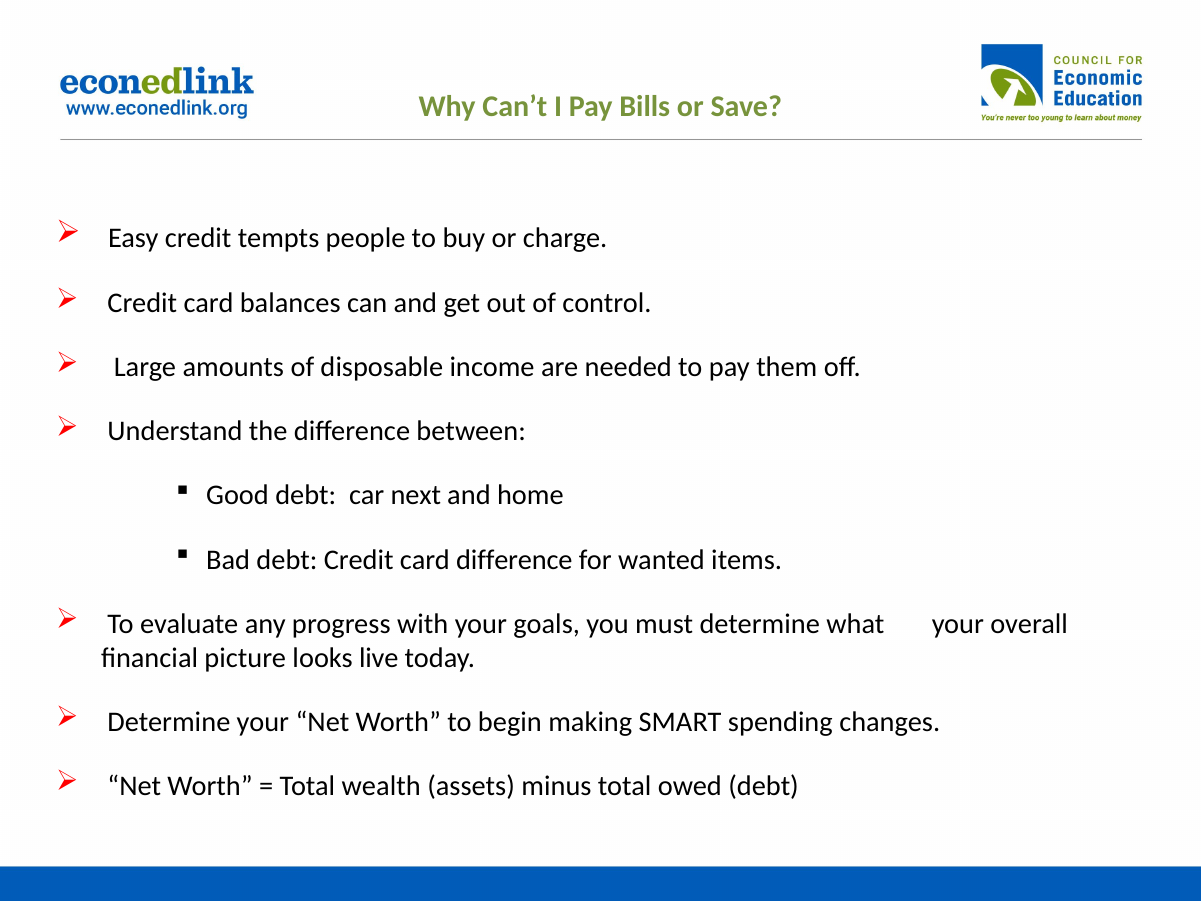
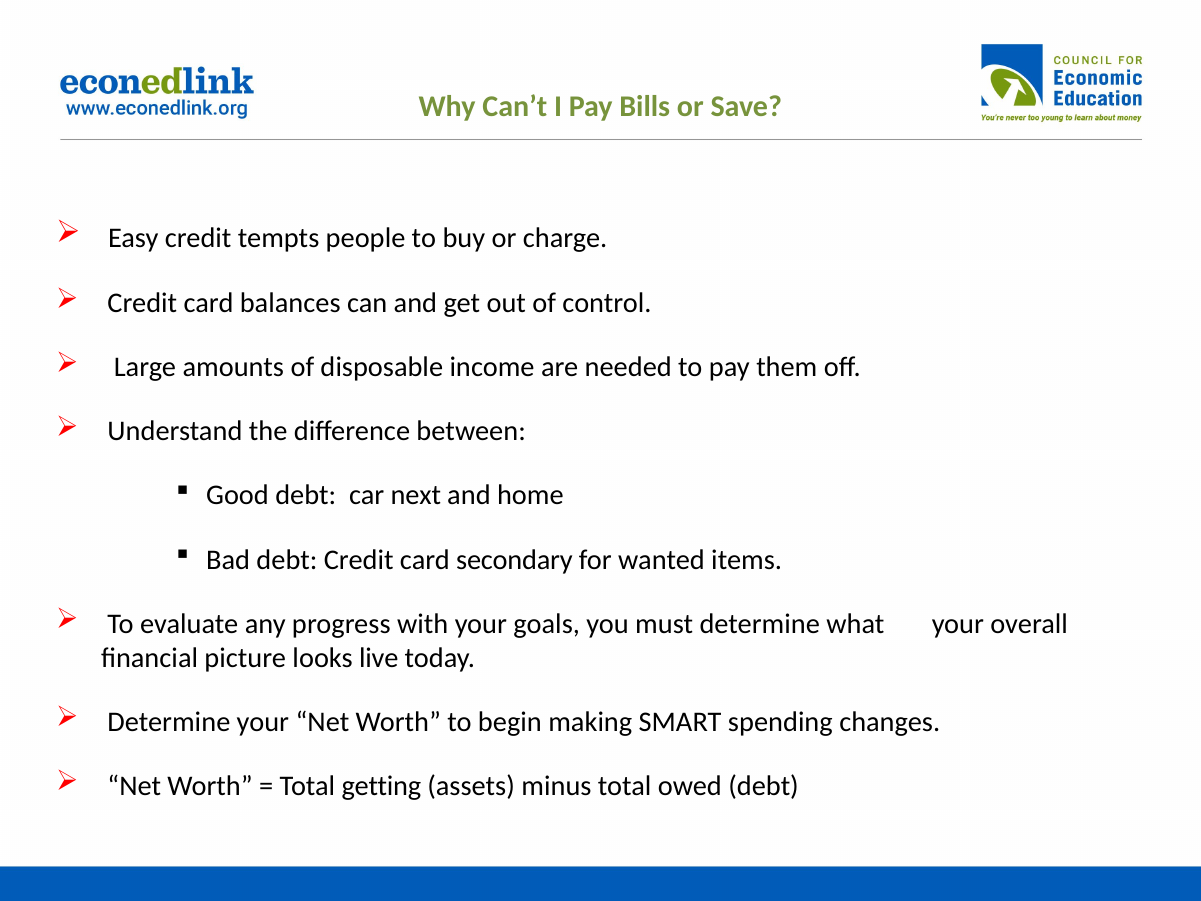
card difference: difference -> secondary (514, 560)
wealth: wealth -> getting (381, 786)
